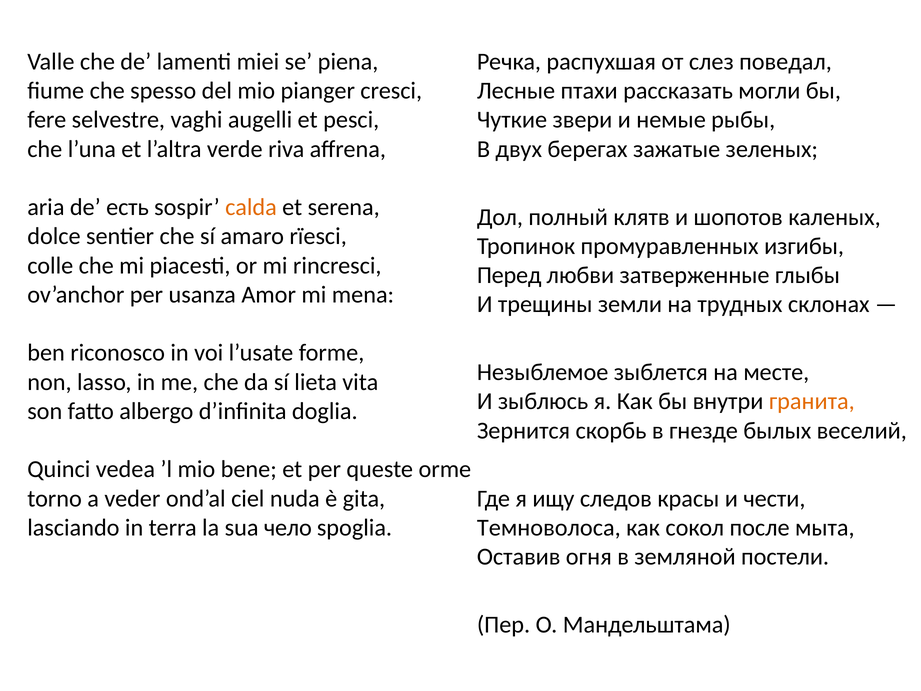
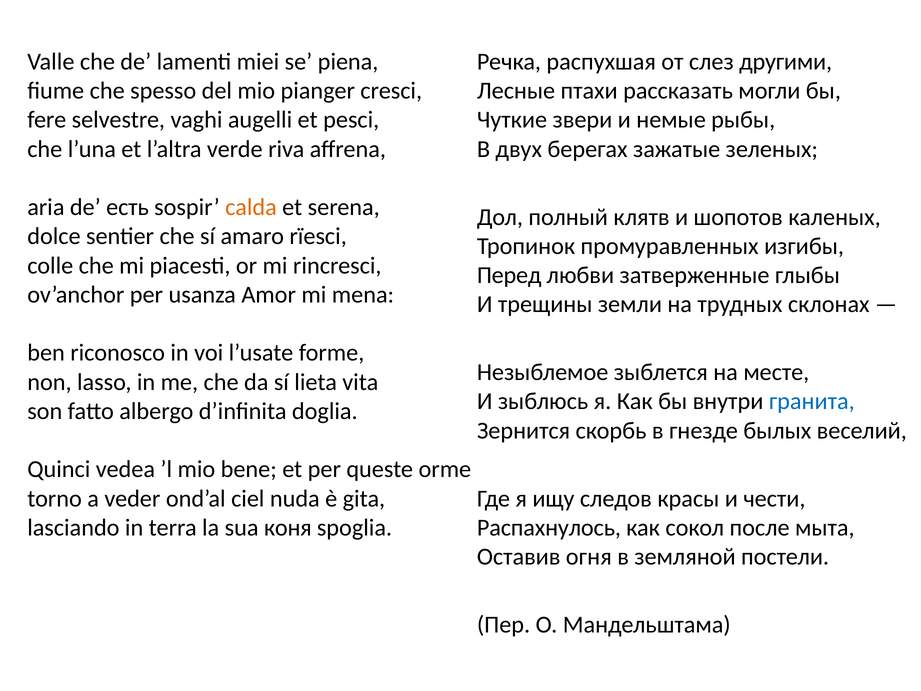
поведал: поведал -> другими (786, 62)
гранита colour: orange -> blue (812, 401)
чело: чело -> коня (288, 527)
Темноволоса: Темноволоса -> Распахнулось (549, 528)
